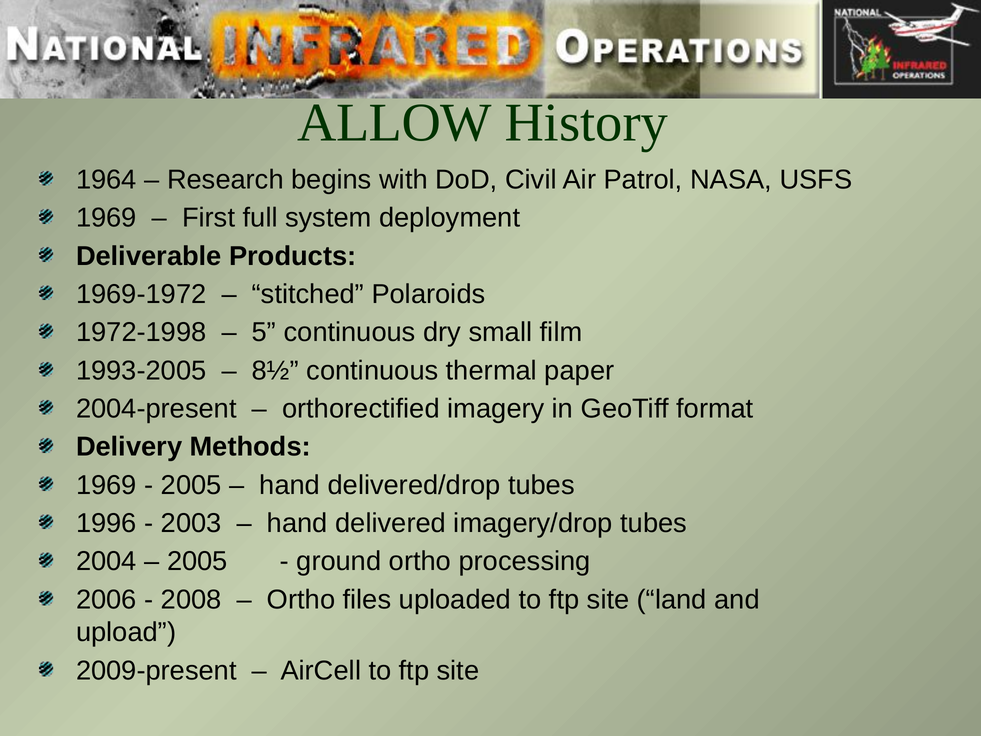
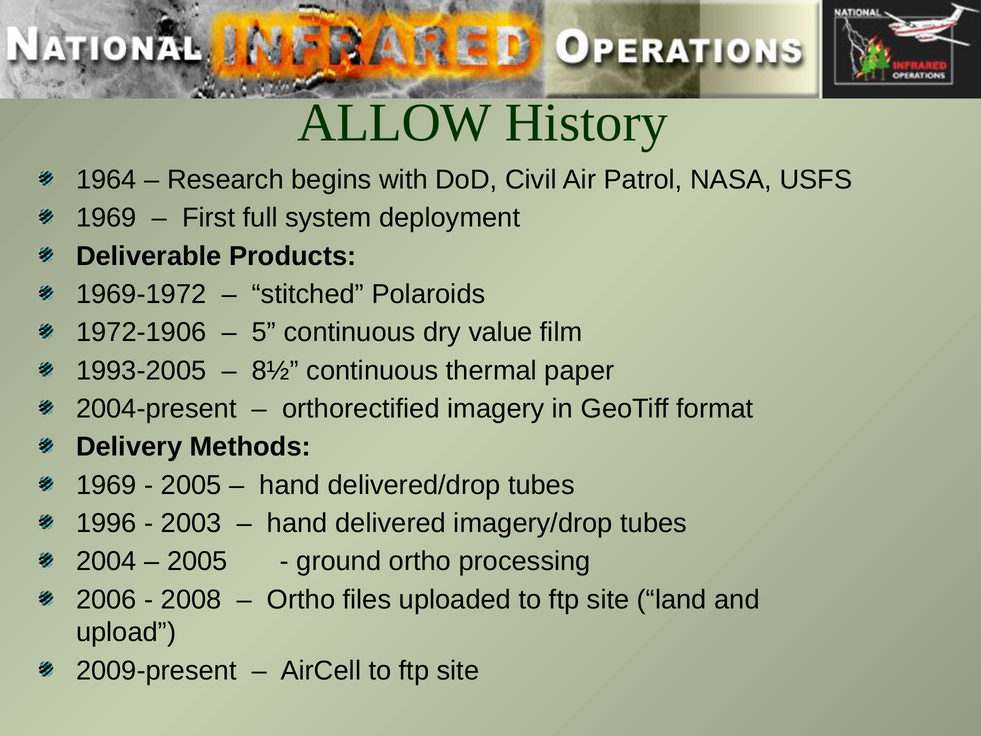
1972-1998: 1972-1998 -> 1972-1906 (141, 332)
small: small -> value (501, 332)
